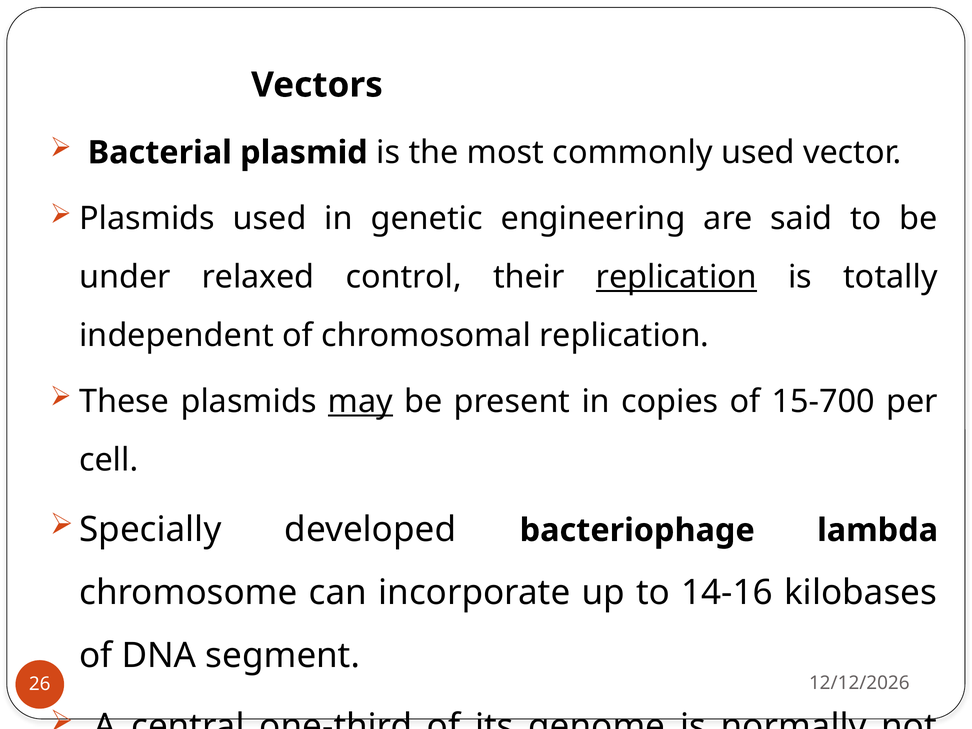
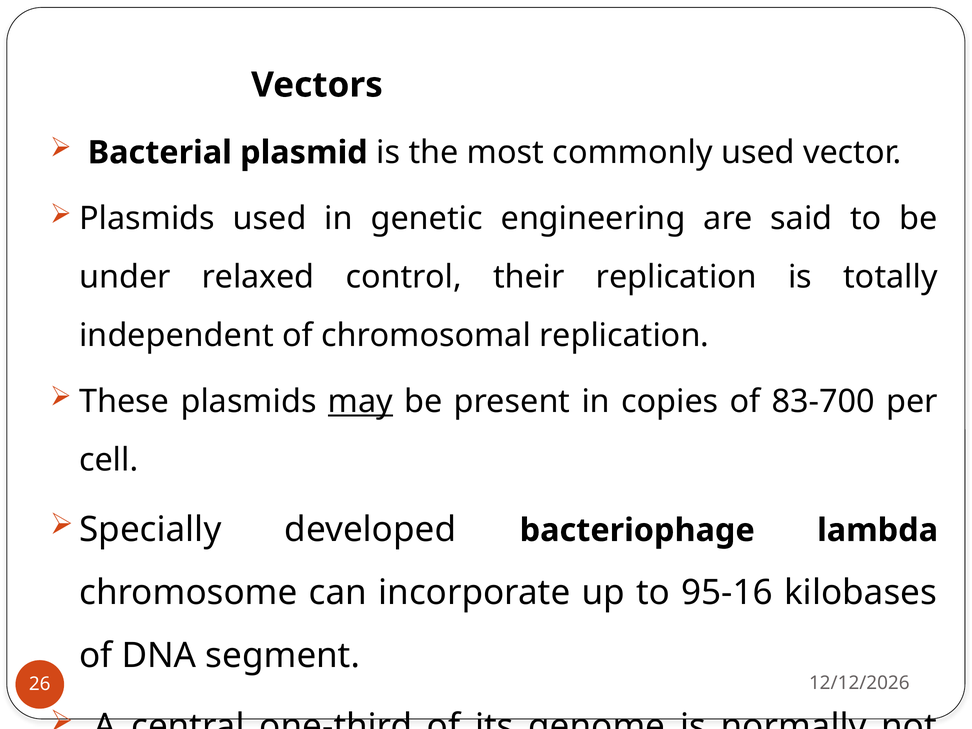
replication underline: present -> none (676, 277)
15-700: 15-700 -> 83-700 (823, 402)
14-16: 14-16 -> 95-16 (727, 593)
